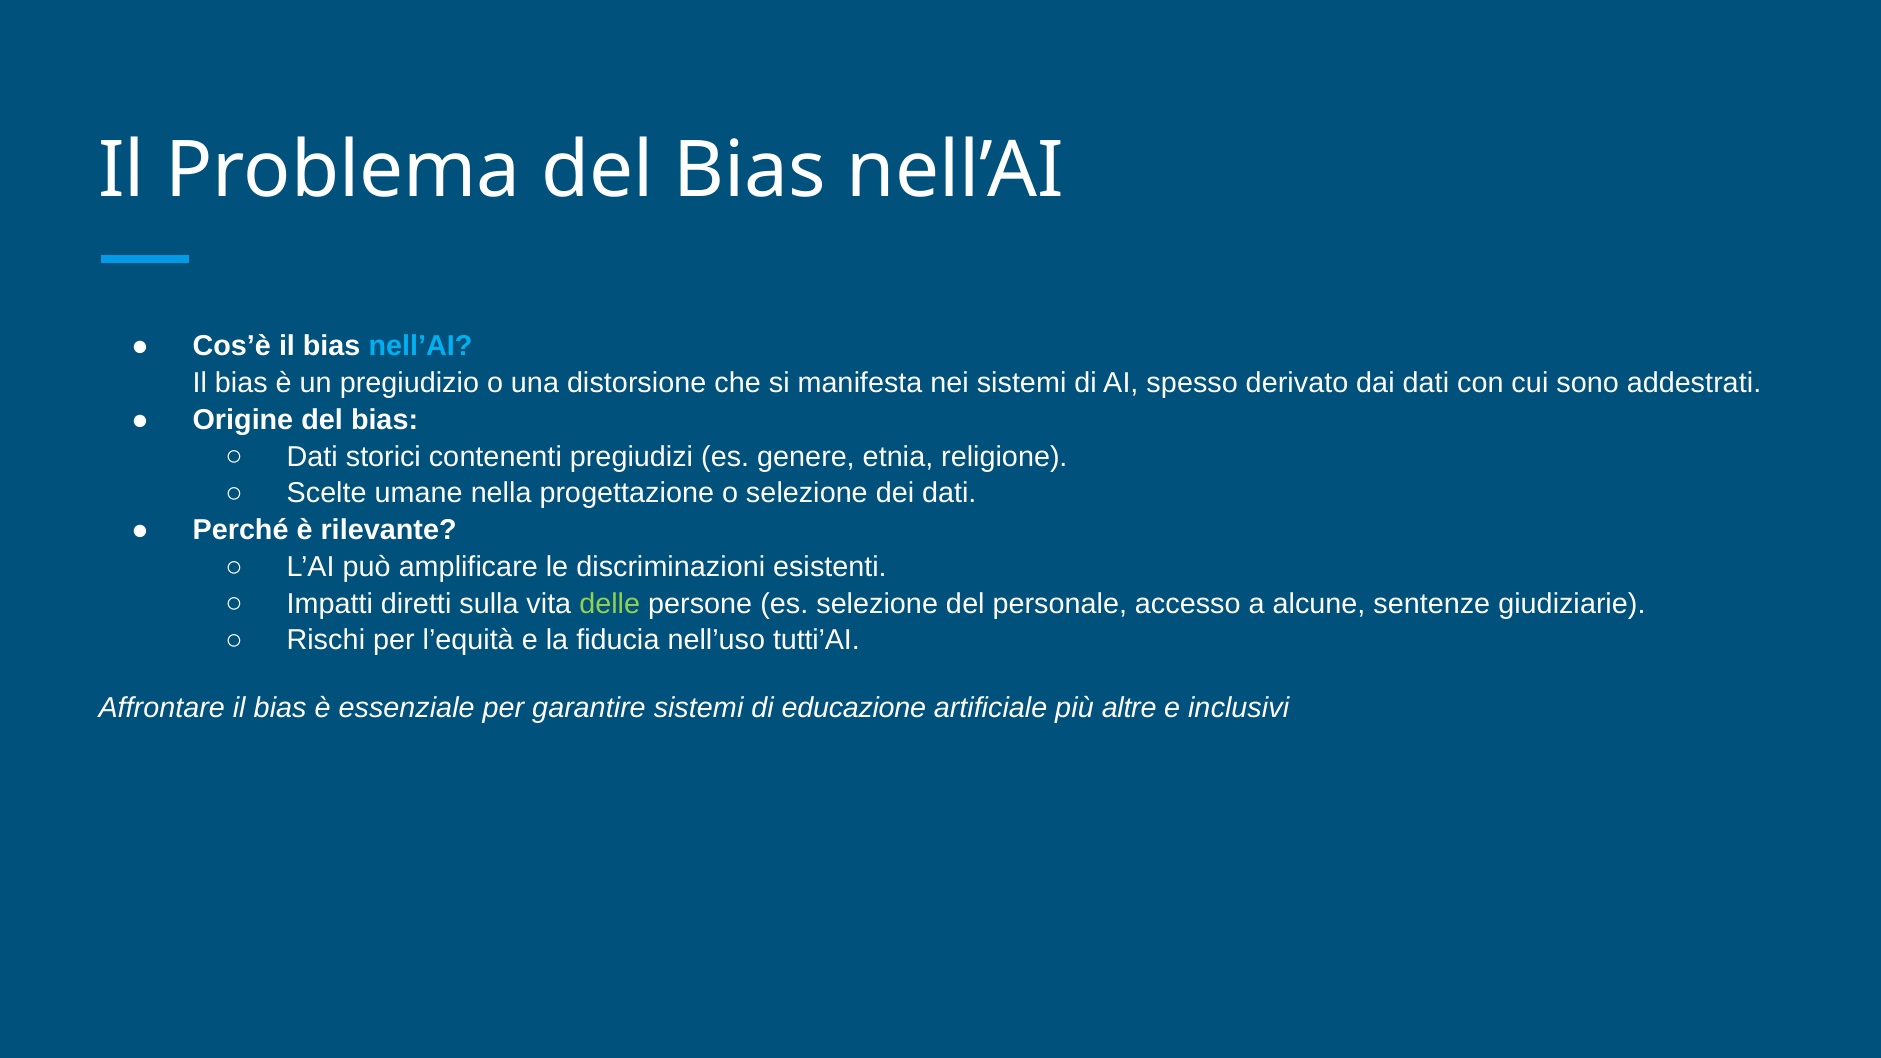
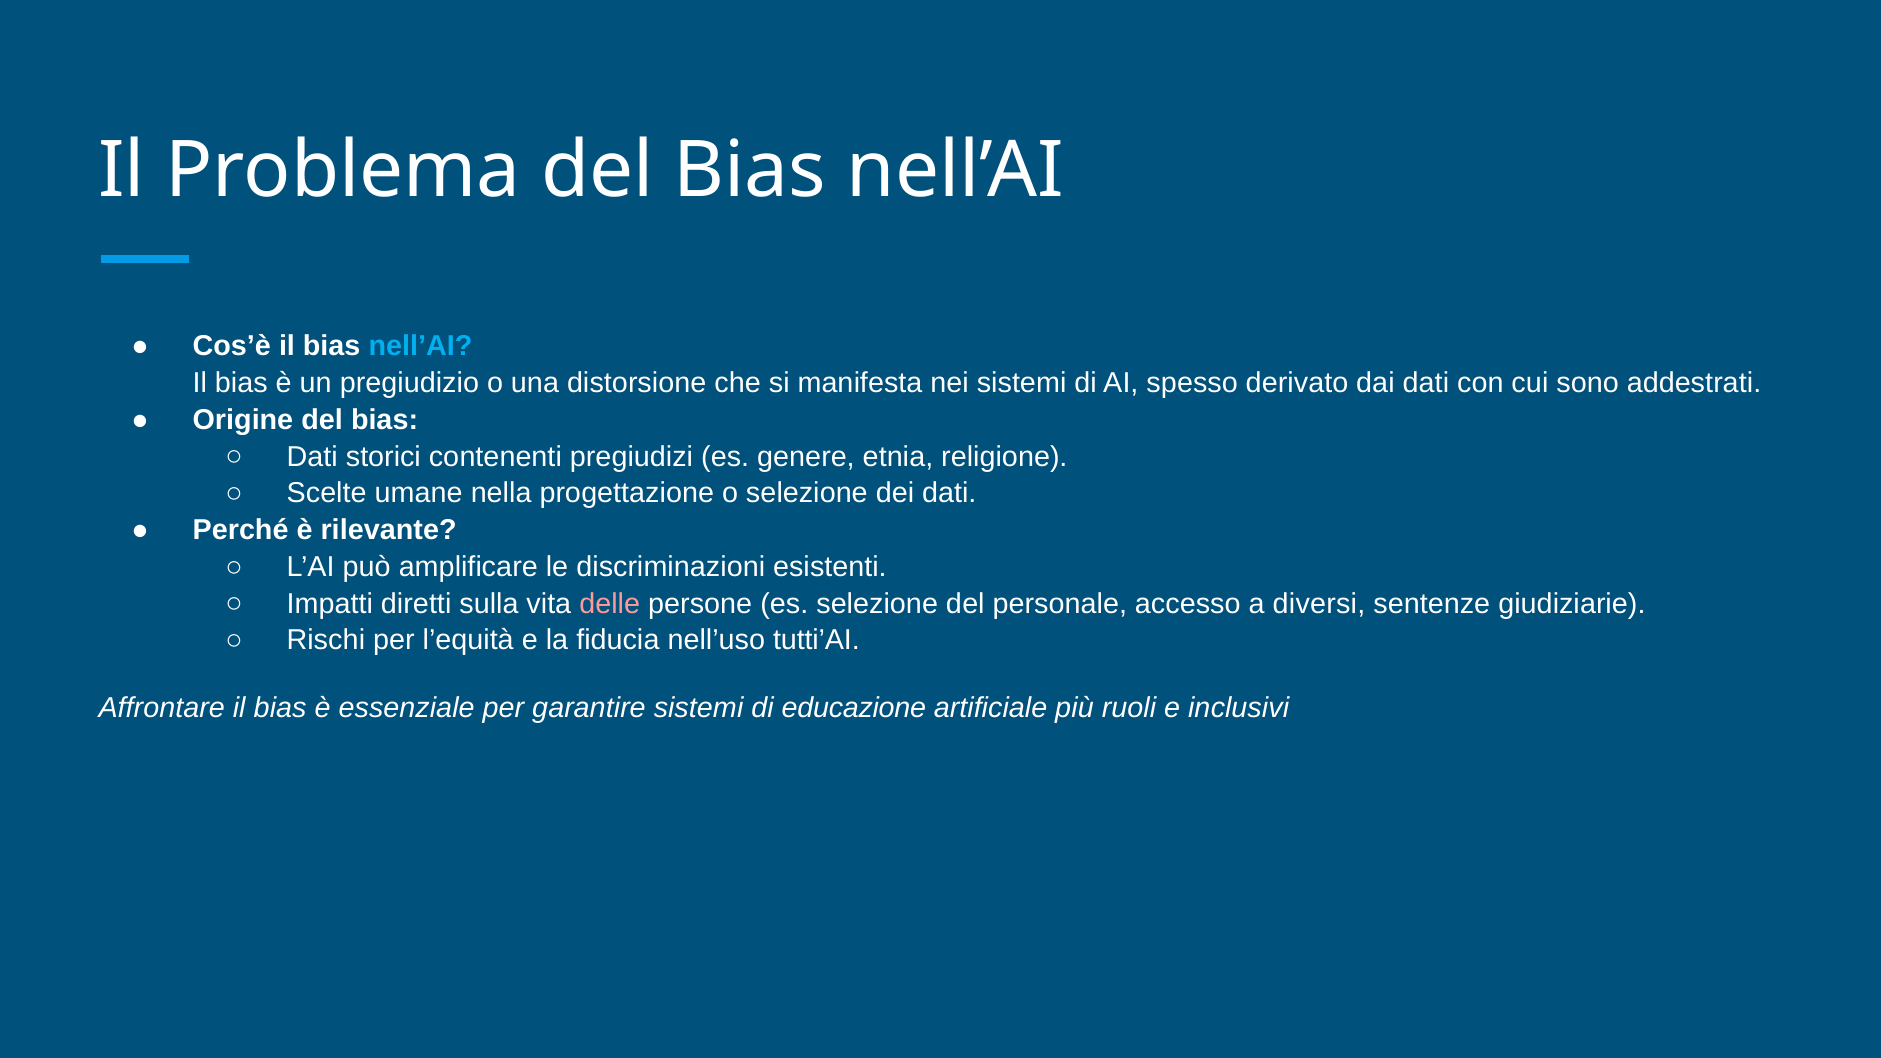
delle colour: light green -> pink (610, 604)
alcune: alcune -> diversi (1319, 604)
altre: altre -> ruoli (1129, 708)
